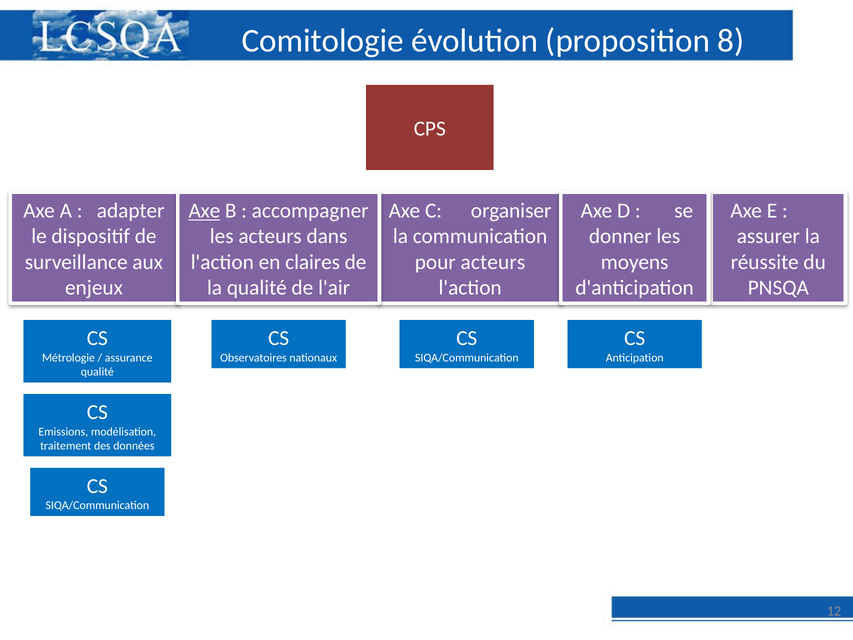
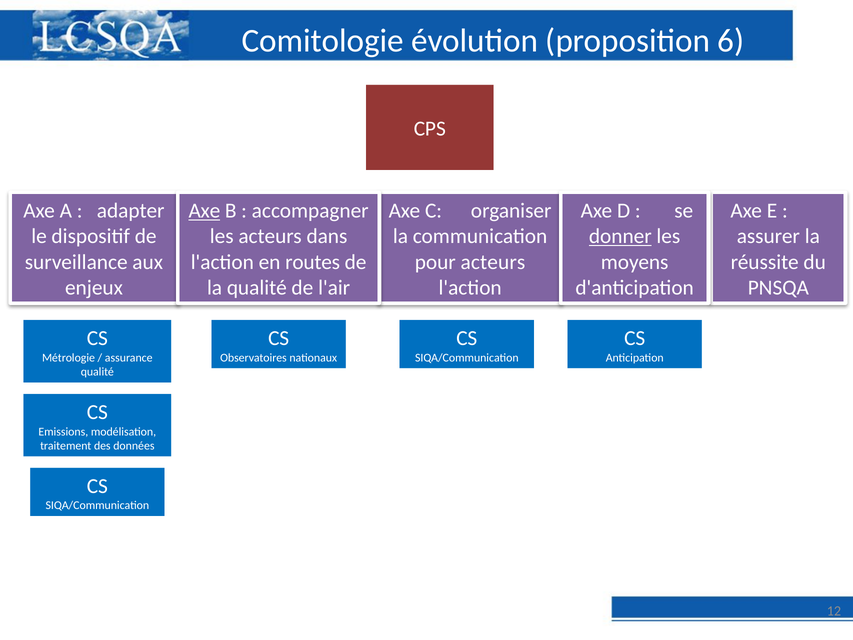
8: 8 -> 6 (731, 41)
donner underline: none -> present (620, 236)
claires: claires -> routes (313, 262)
